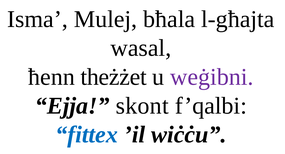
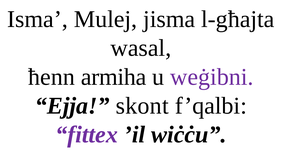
bħala: bħala -> jisma (169, 19)
theżżet: theżżet -> armiha (114, 77)
fittex colour: blue -> purple (87, 134)
